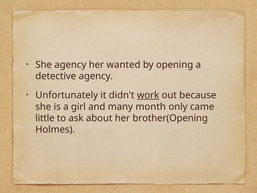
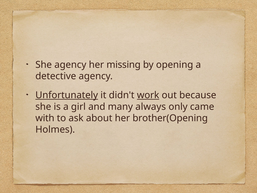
wanted: wanted -> missing (124, 65)
Unfortunately underline: none -> present (67, 95)
month: month -> always (151, 107)
little: little -> with (45, 118)
